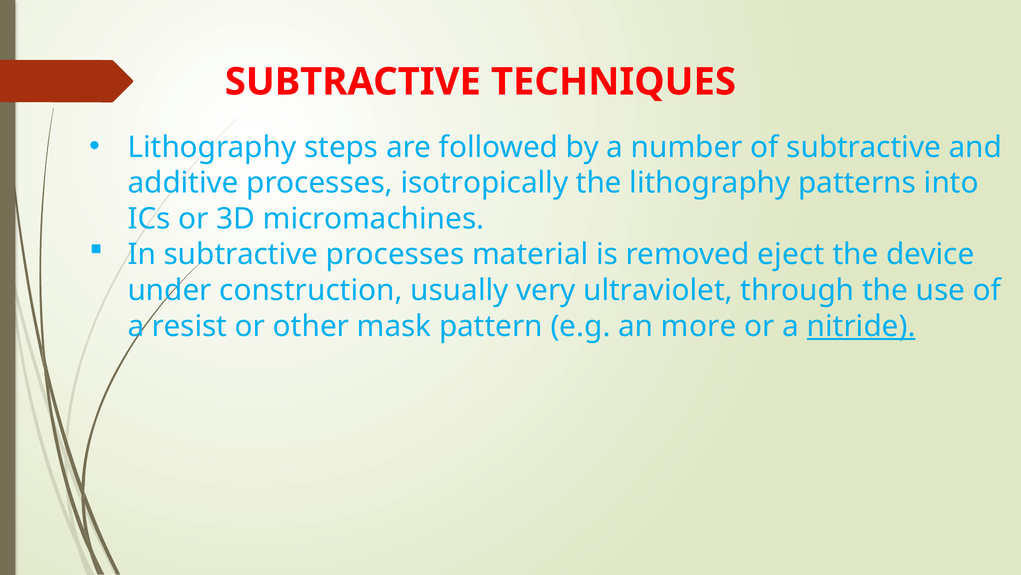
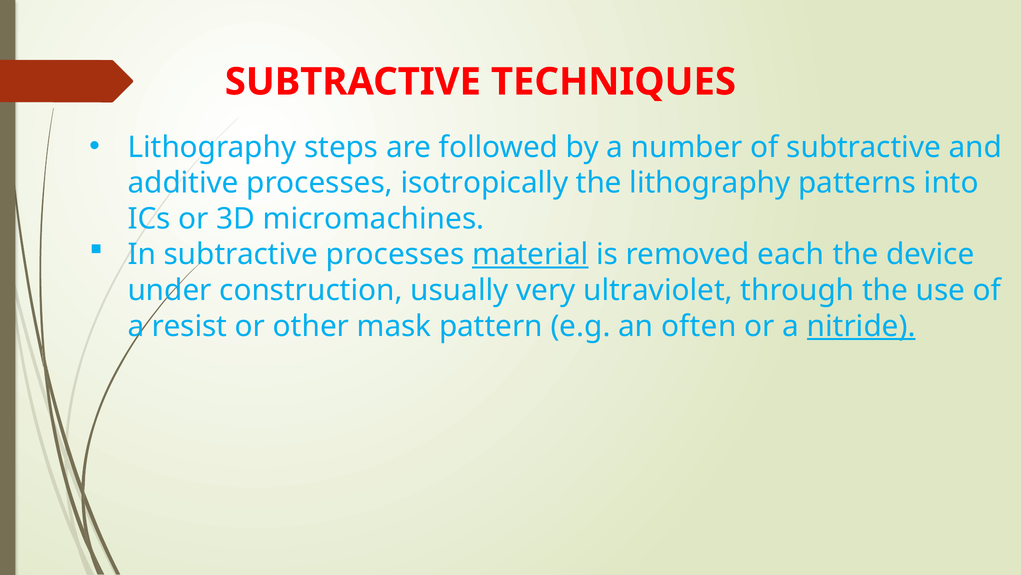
material underline: none -> present (530, 254)
eject: eject -> each (791, 254)
more: more -> often (699, 326)
